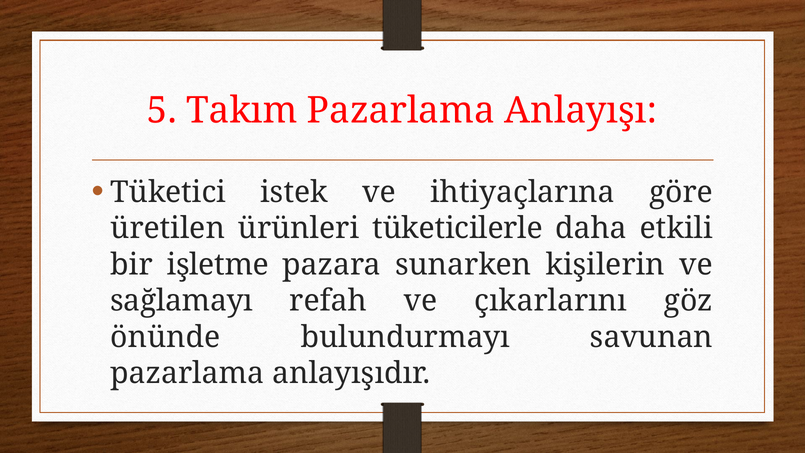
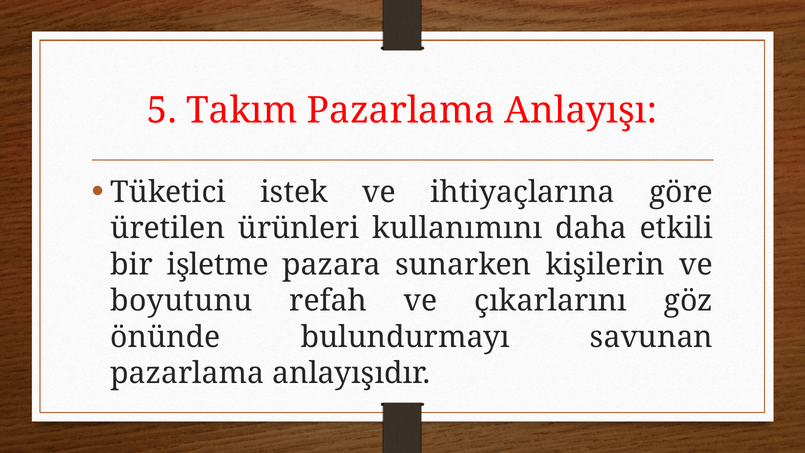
tüketicilerle: tüketicilerle -> kullanımını (457, 228)
sağlamayı: sağlamayı -> boyutunu (181, 301)
